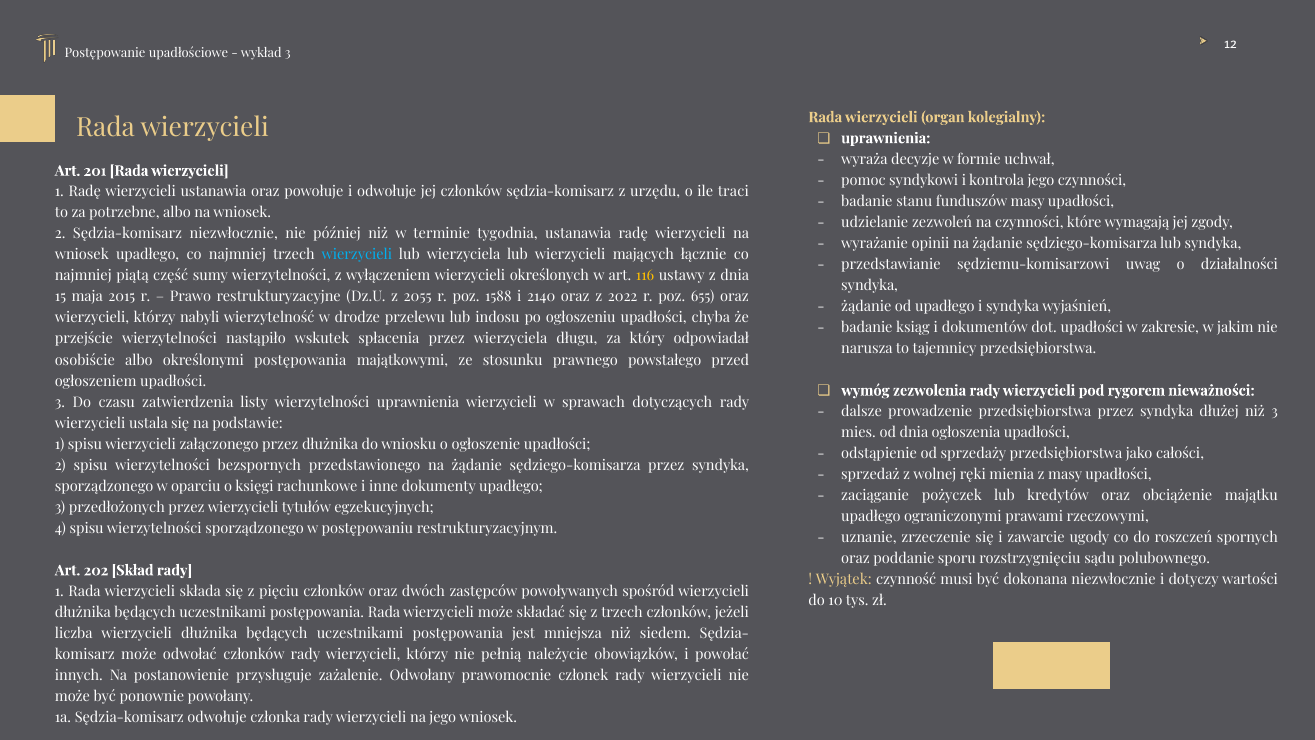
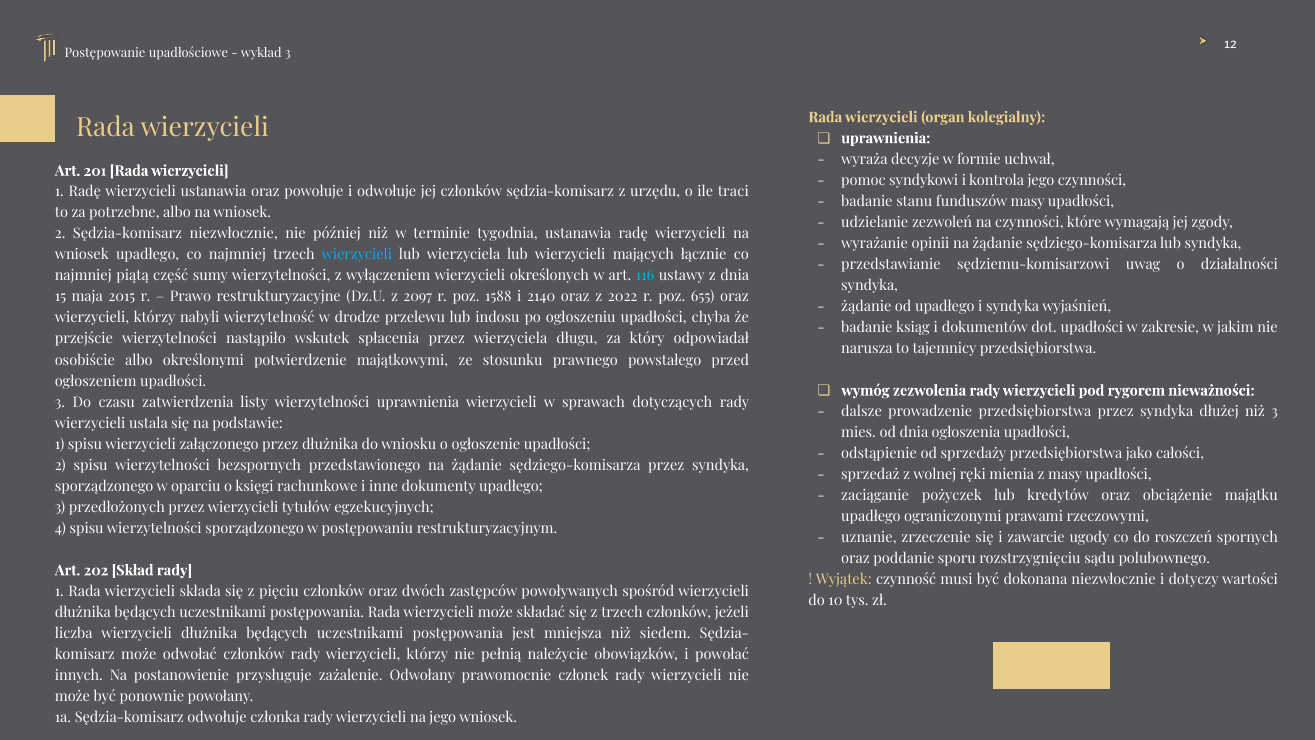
116 colour: yellow -> light blue (645, 276)
2055: 2055 -> 2097 (418, 297)
określonymi postępowania: postępowania -> potwierdzenie (300, 360)
